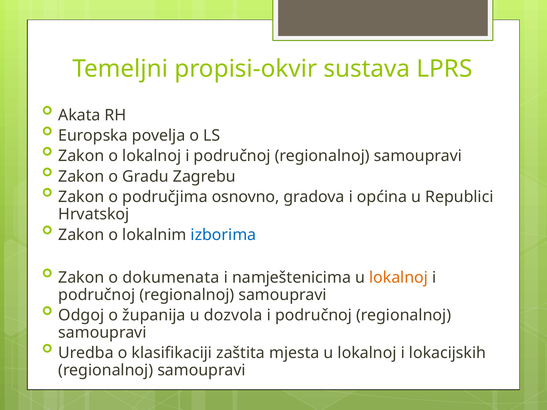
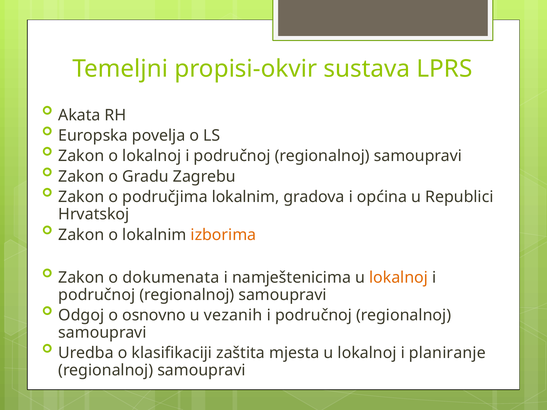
područjima osnovno: osnovno -> lokalnim (246, 197)
izborima colour: blue -> orange (223, 235)
županija: županija -> osnovno (154, 316)
dozvola: dozvola -> vezanih (233, 316)
lokacijskih: lokacijskih -> planiranje (447, 353)
